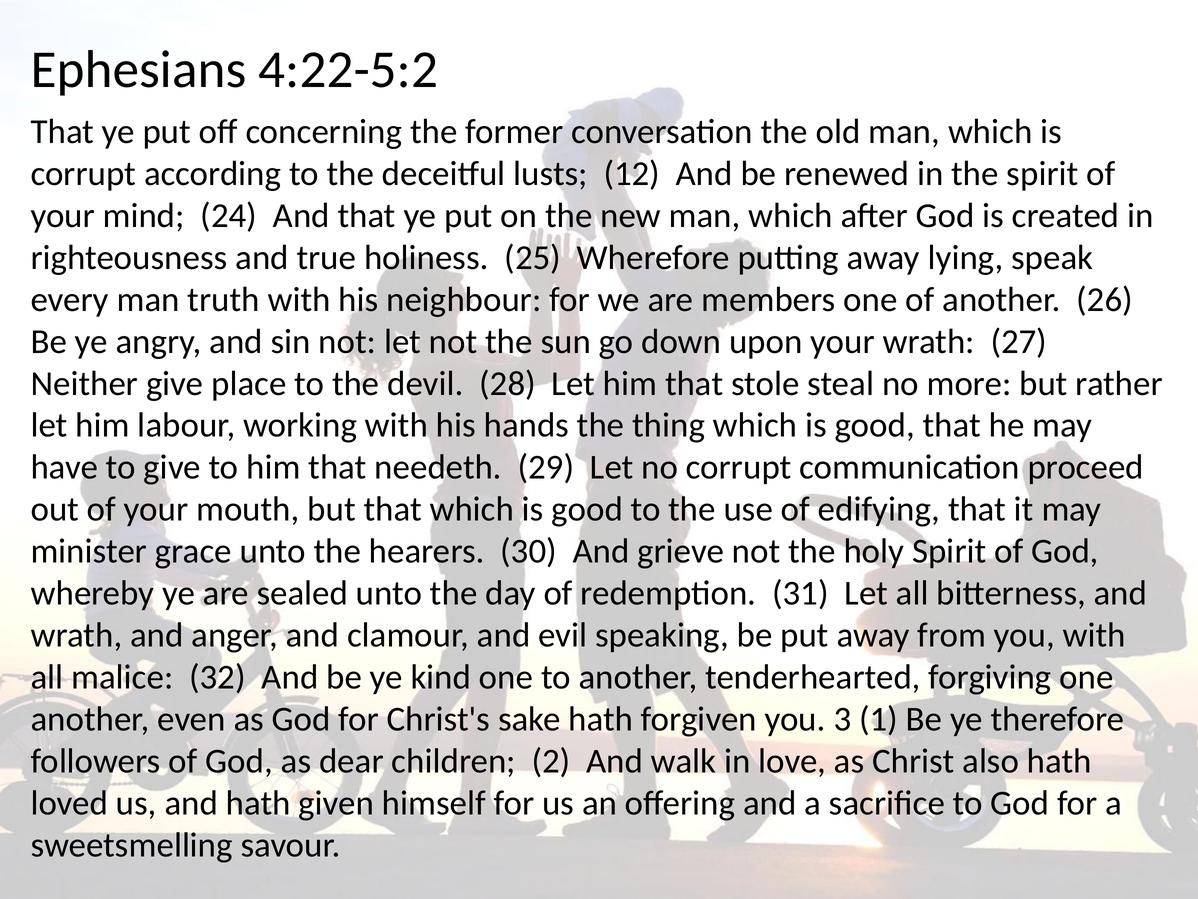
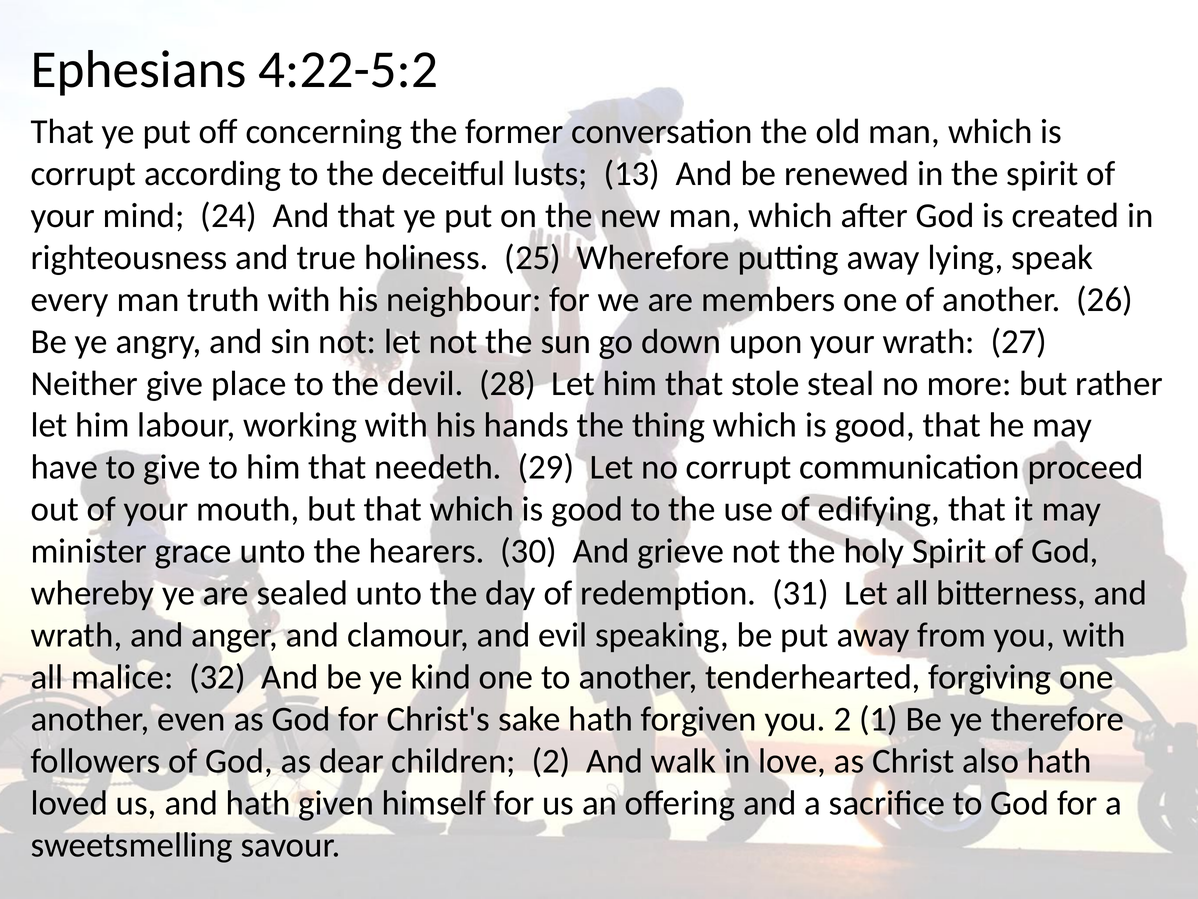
12: 12 -> 13 (632, 174)
you 3: 3 -> 2 (842, 719)
